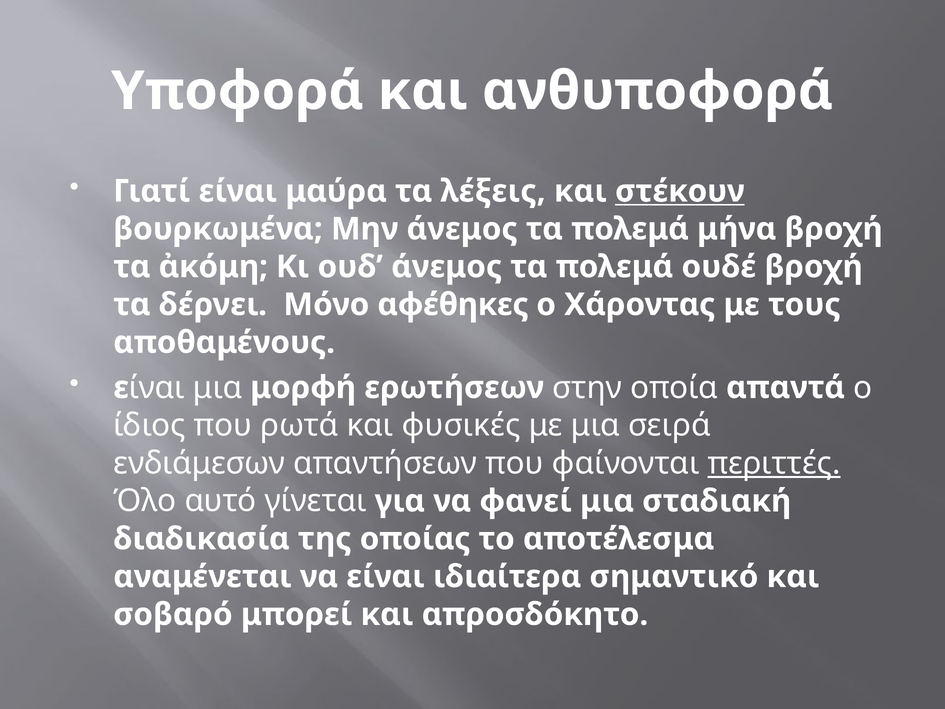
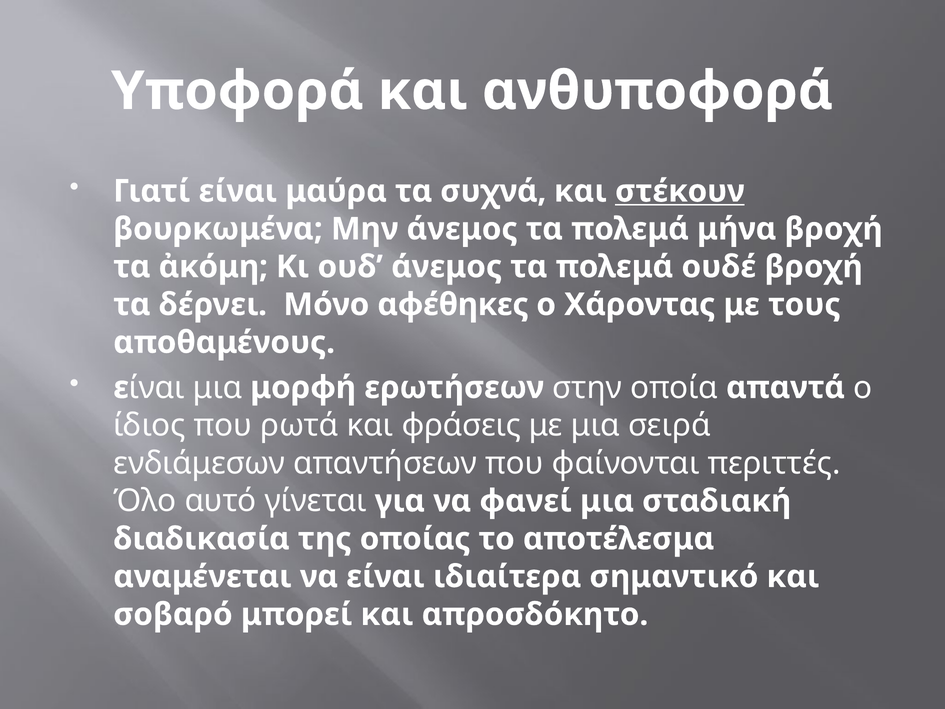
λέξεις: λέξεις -> συχνά (493, 191)
φυσικές: φυσικές -> φράσεις (461, 425)
περιττές underline: present -> none (774, 463)
